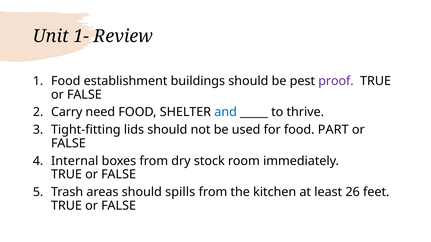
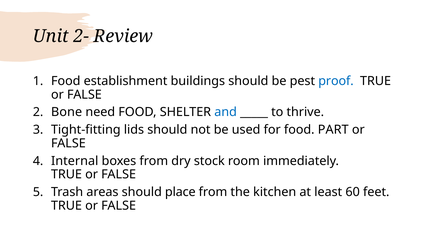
1-: 1- -> 2- (81, 36)
proof colour: purple -> blue (336, 81)
Carry: Carry -> Bone (67, 112)
spills: spills -> place (180, 192)
26: 26 -> 60 (353, 192)
